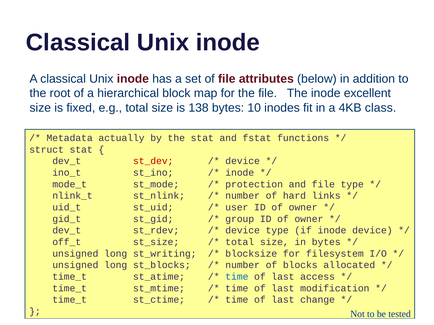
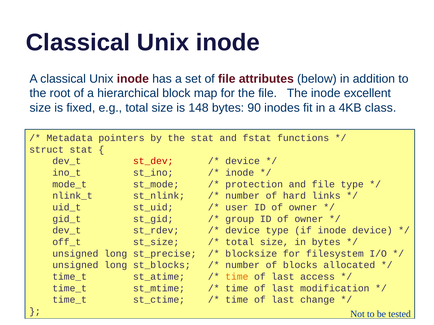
138: 138 -> 148 (199, 108)
10: 10 -> 90 (254, 108)
actually: actually -> pointers (122, 138)
st_writing: st_writing -> st_precise (165, 254)
time colour: blue -> orange (237, 277)
